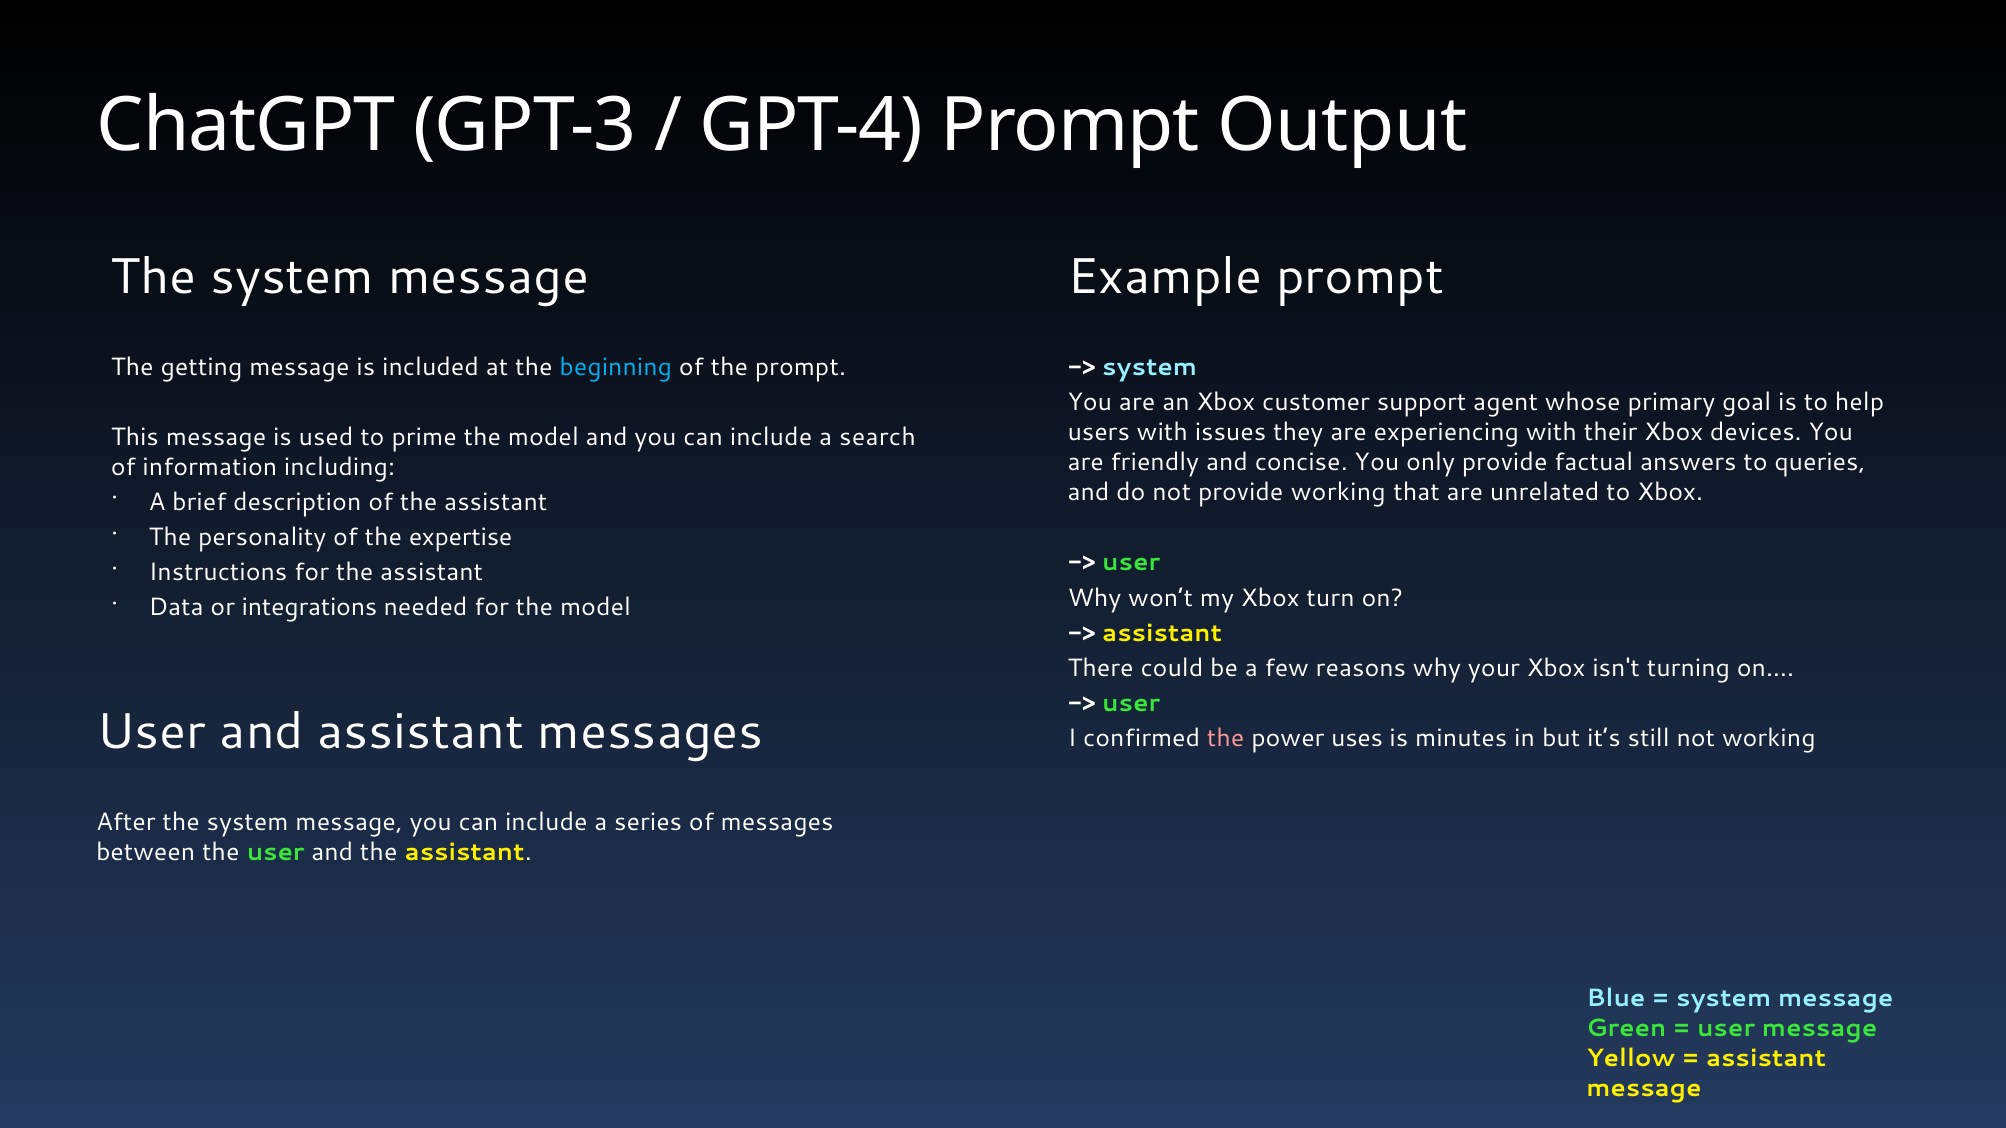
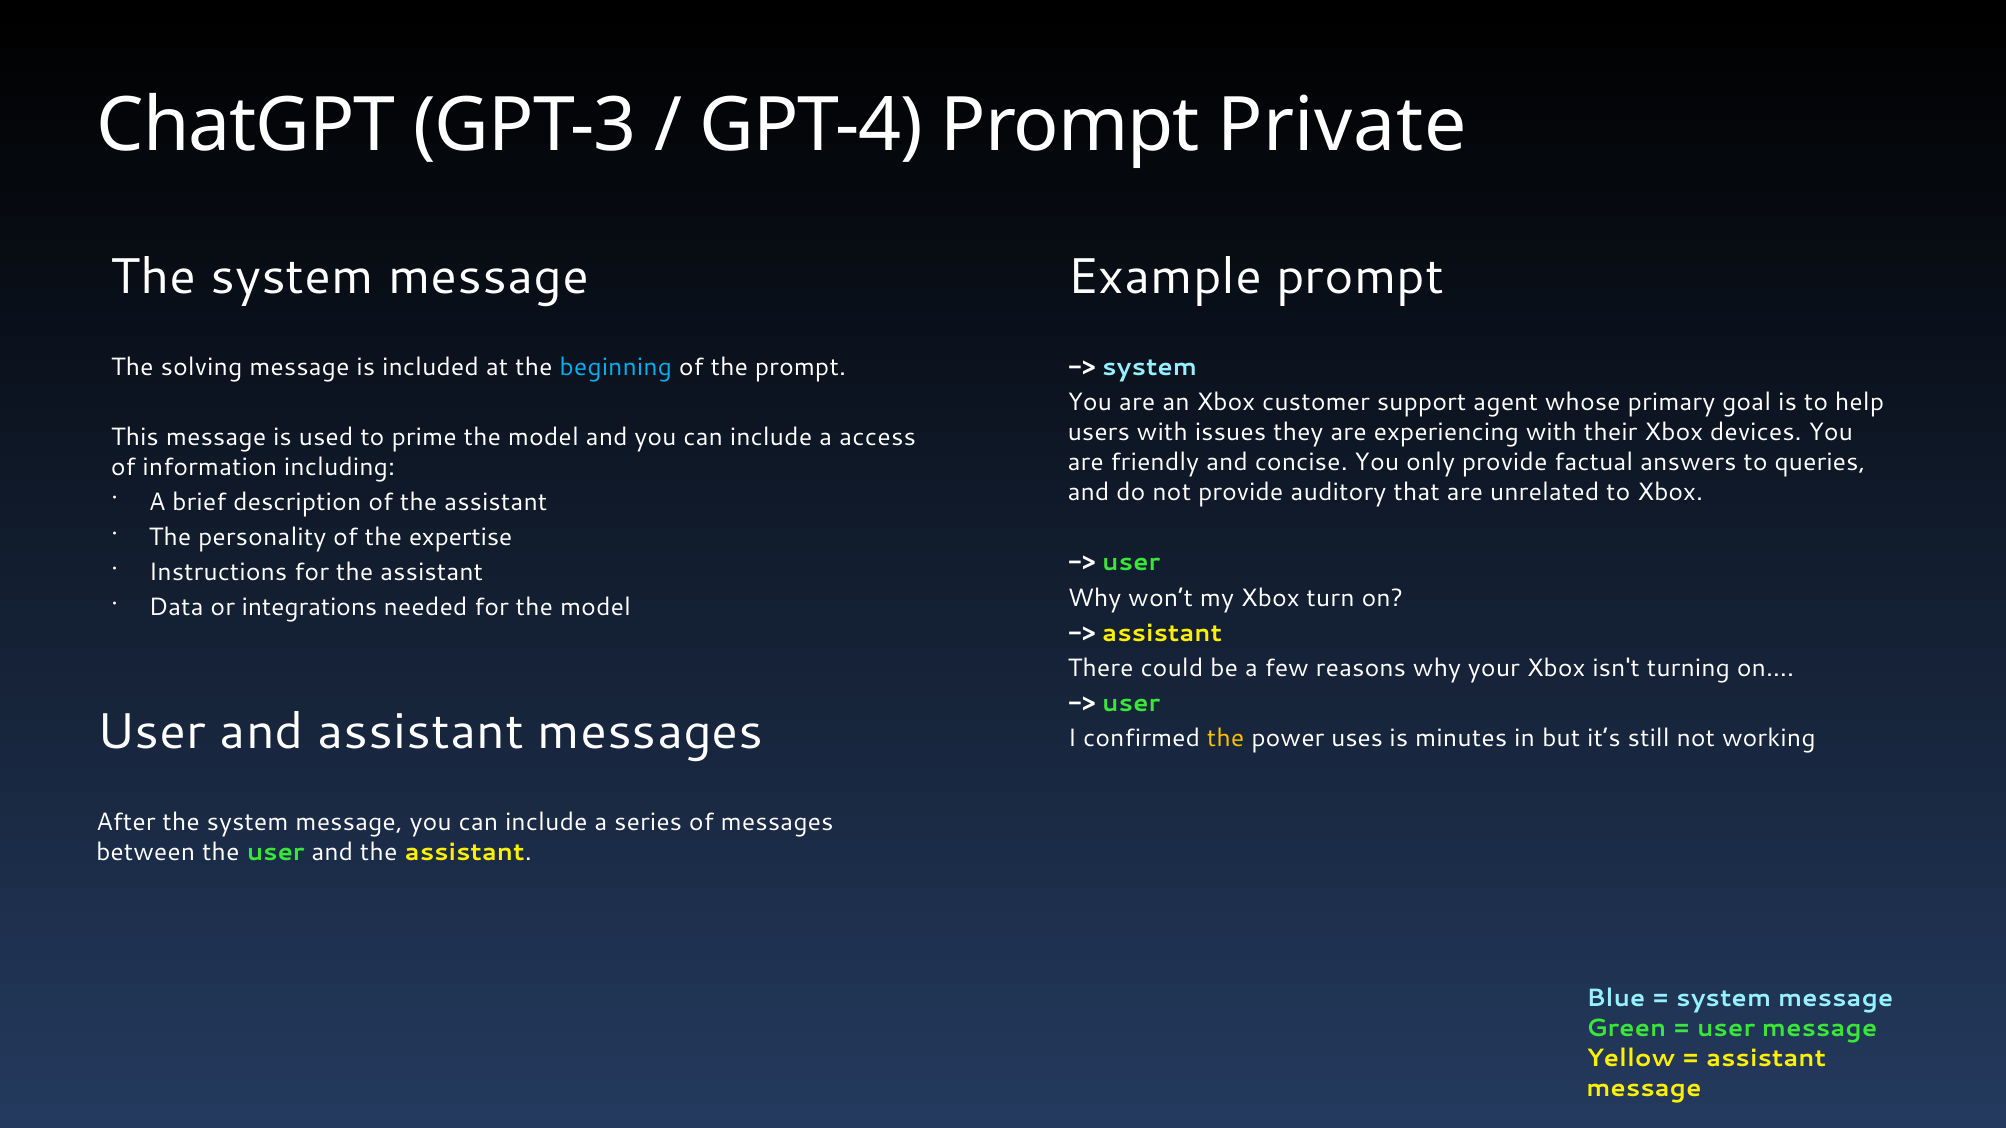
Output: Output -> Private (1342, 126)
getting: getting -> solving (201, 367)
search: search -> access (878, 437)
provide working: working -> auditory (1338, 493)
the colour: pink -> yellow (1226, 738)
